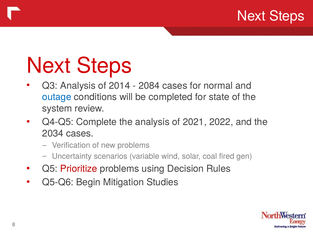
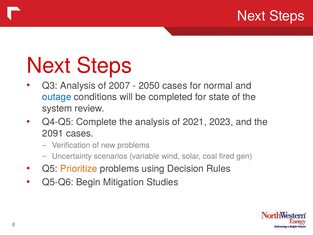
2014: 2014 -> 2007 (119, 86)
2084: 2084 -> 2050 (149, 86)
2022: 2022 -> 2023 (221, 122)
2034: 2034 -> 2091 (53, 133)
Prioritize colour: red -> orange (79, 169)
